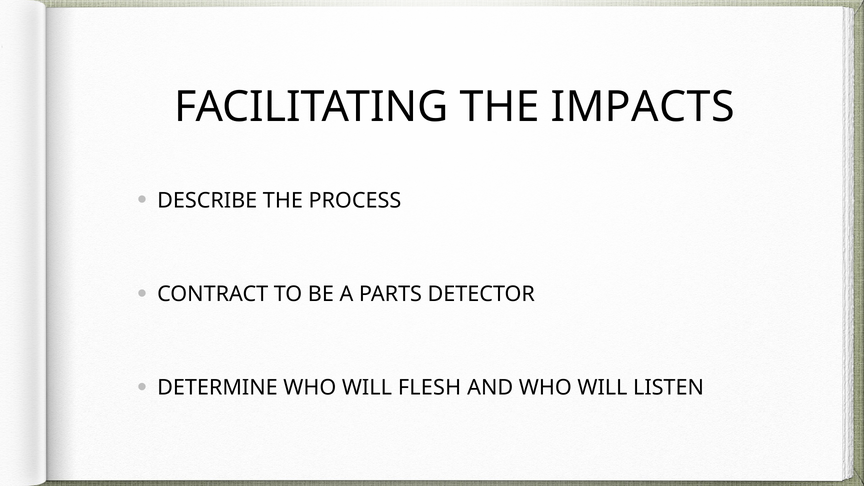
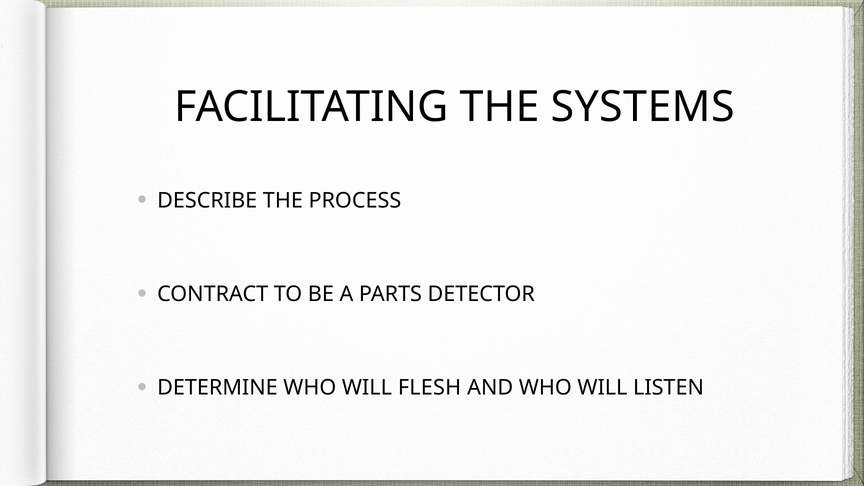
IMPACTS: IMPACTS -> SYSTEMS (643, 107)
